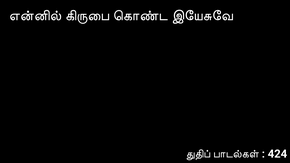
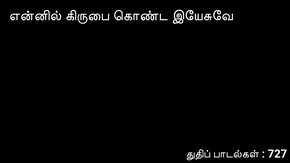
424: 424 -> 727 (277, 154)
